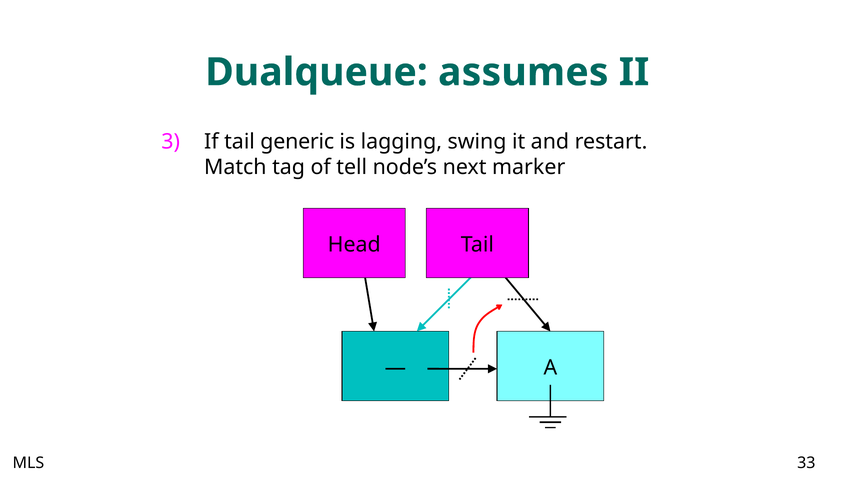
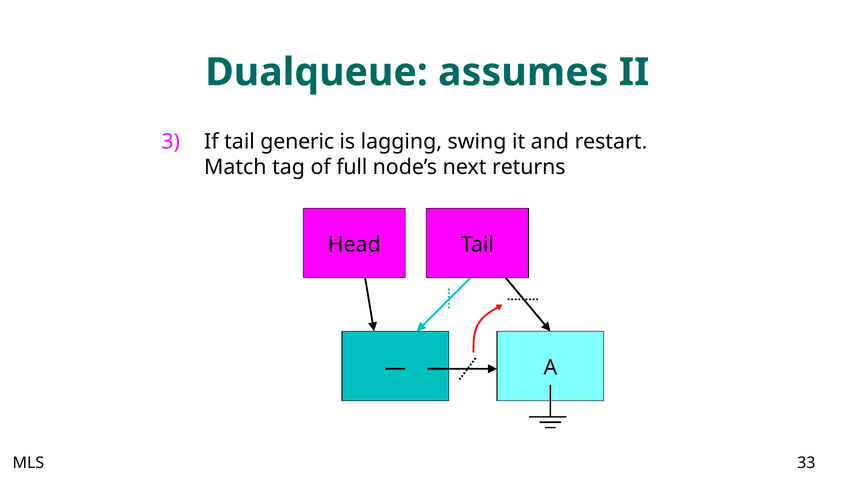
tell: tell -> full (352, 167)
marker: marker -> returns (529, 167)
